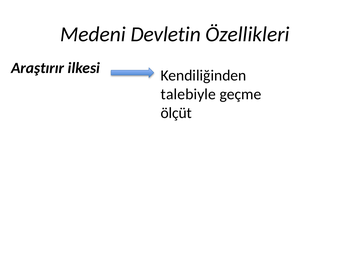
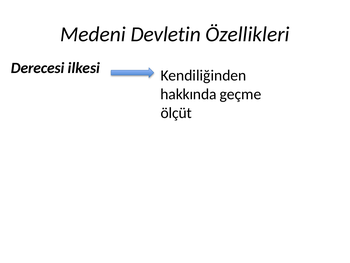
Araştırır: Araştırır -> Derecesi (38, 68)
talebiyle: talebiyle -> hakkında (188, 94)
